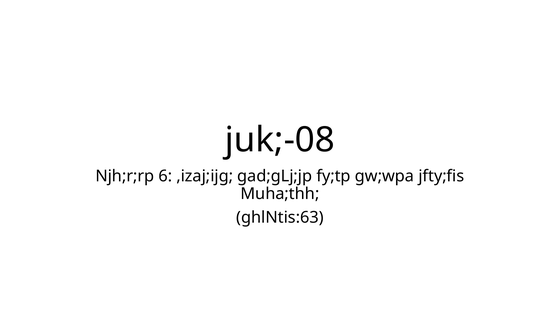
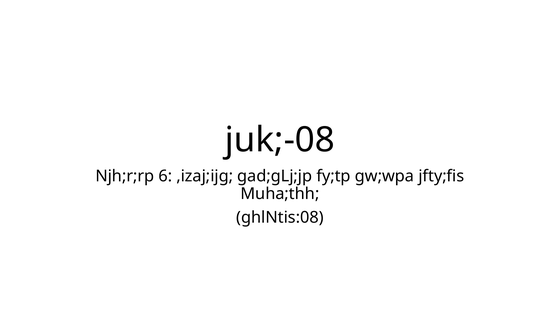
ghlNtis:63: ghlNtis:63 -> ghlNtis:08 (280, 217)
